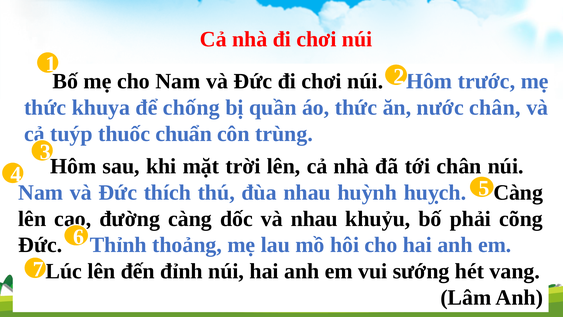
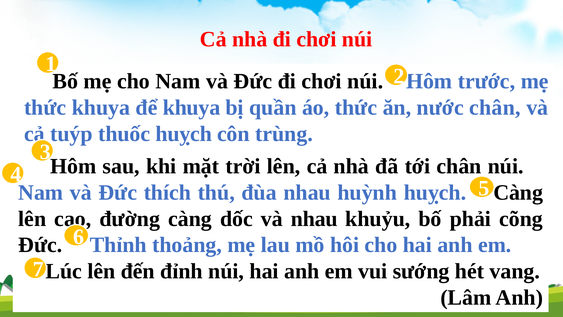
để chống: chống -> khuya (192, 107)
thuốc chuẩn: chuẩn -> huỵch (184, 134)
